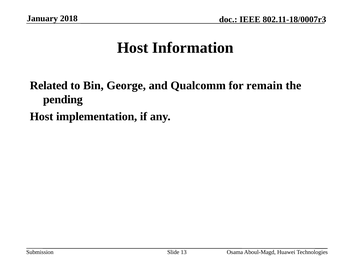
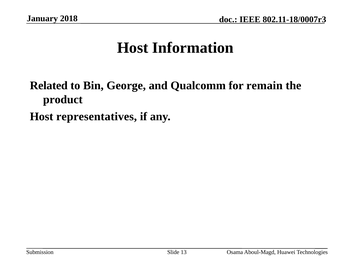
pending: pending -> product (63, 100)
implementation: implementation -> representatives (97, 117)
